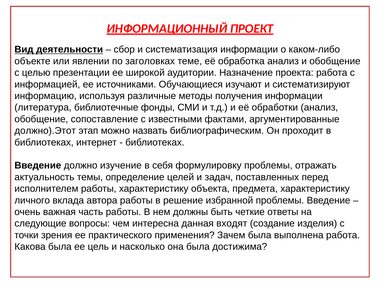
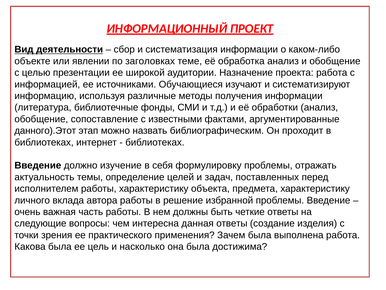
должно).Этот: должно).Этот -> данного).Этот (45, 131)
данная входят: входят -> ответы (232, 223)
